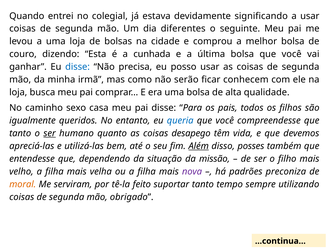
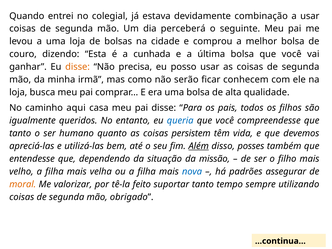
significando: significando -> combinação (261, 16)
diferentes: diferentes -> perceberá (183, 29)
disse colour: blue -> orange (78, 67)
sexo: sexo -> aqui (76, 108)
ser underline: present -> none (50, 133)
desapego: desapego -> persistem (191, 133)
nova colour: purple -> blue (192, 172)
preconiza: preconiza -> assegurar (286, 172)
serviram: serviram -> valorizar (73, 184)
